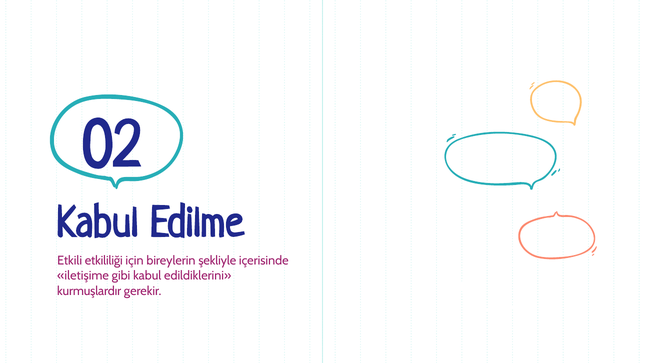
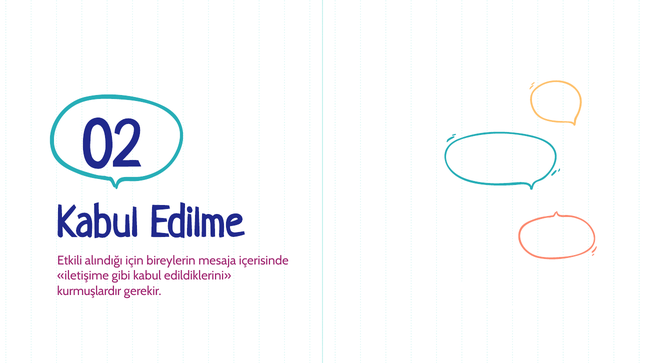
etkililiği: etkililiği -> alındığı (104, 261)
şekliyle: şekliyle -> mesaja (217, 261)
